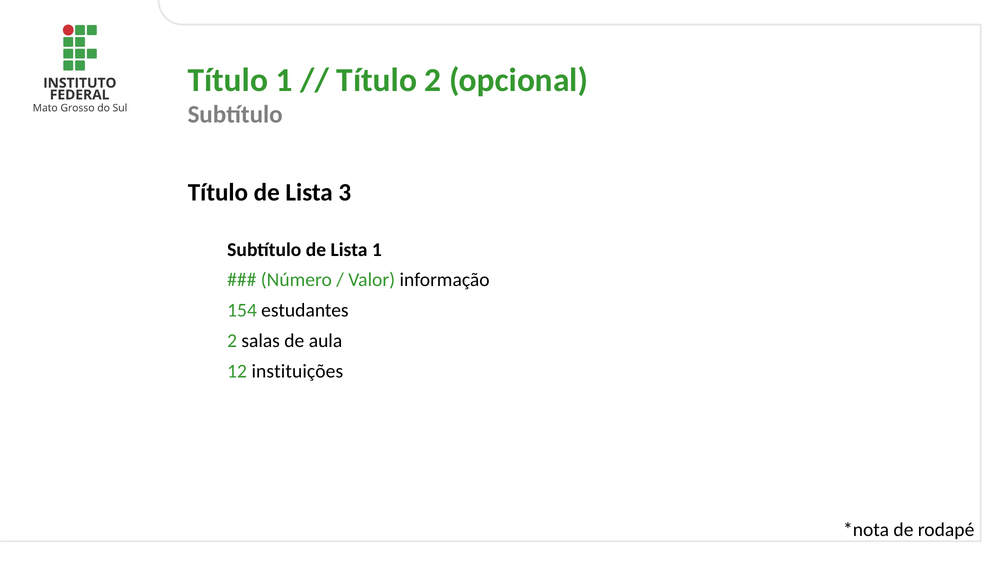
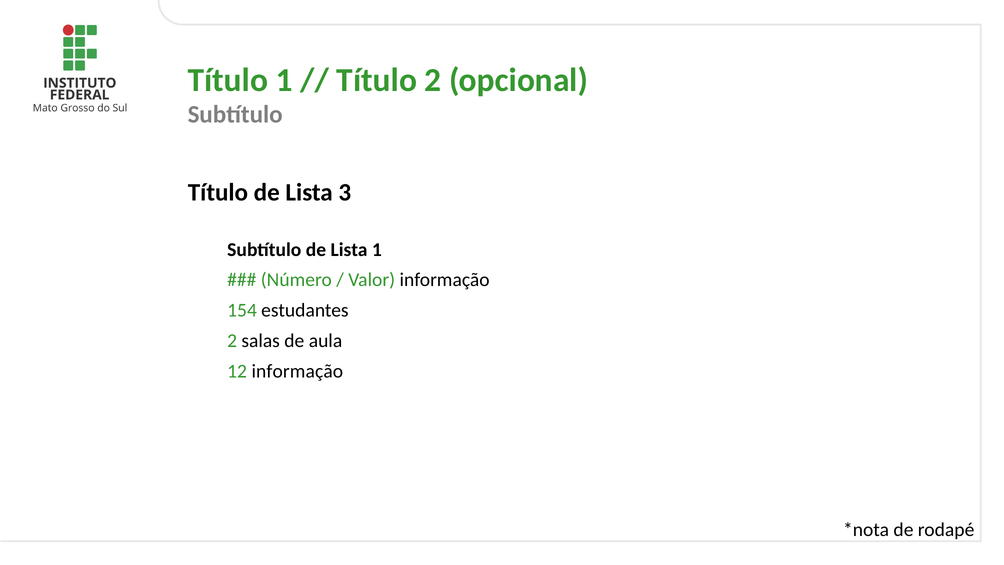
12 instituições: instituições -> informação (297, 371)
